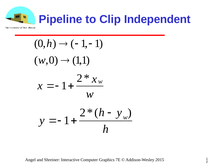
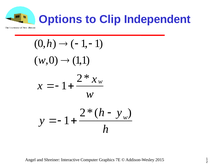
Pipeline: Pipeline -> Options (61, 19)
